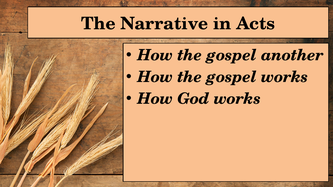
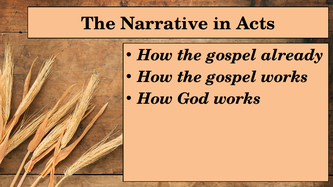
another: another -> already (292, 55)
